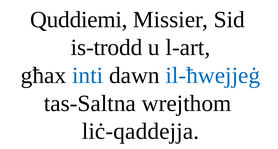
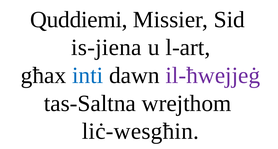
is-trodd: is-trodd -> is-jiena (106, 48)
il-ħwejjeġ colour: blue -> purple (213, 76)
liċ-qaddejja: liċ-qaddejja -> liċ-wesgħin (140, 132)
